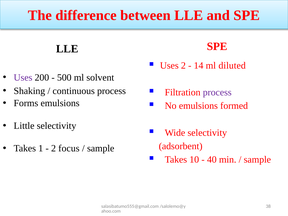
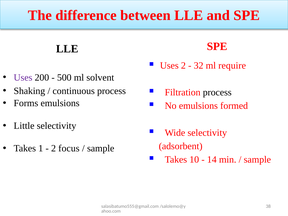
14: 14 -> 32 (199, 65)
diluted: diluted -> require (232, 65)
process colour: purple -> black (217, 92)
40: 40 -> 14 (212, 160)
